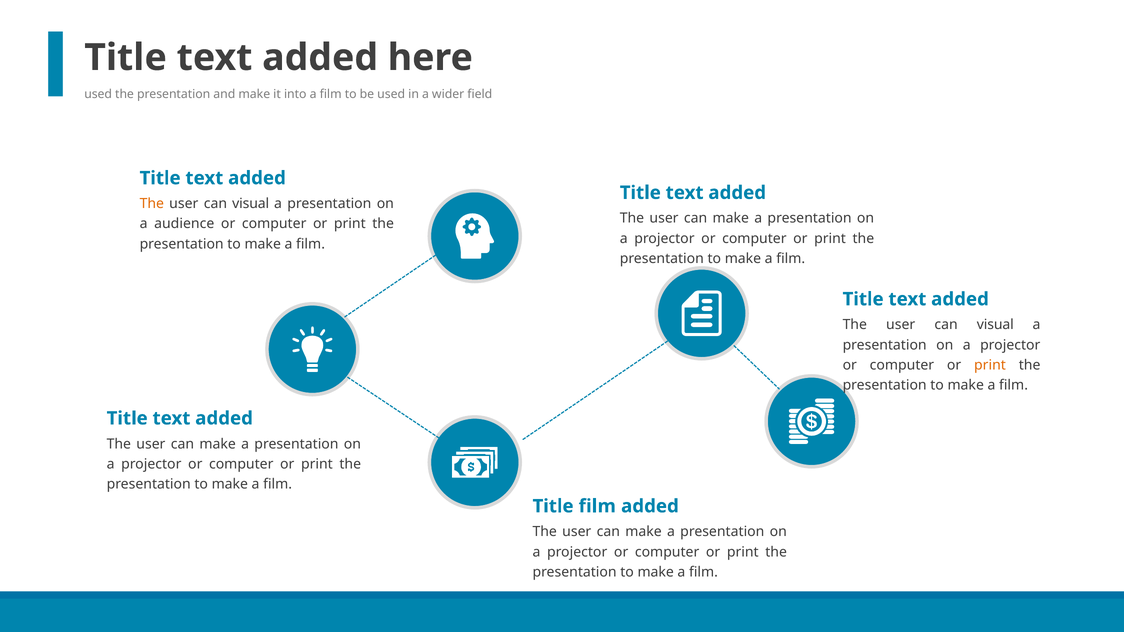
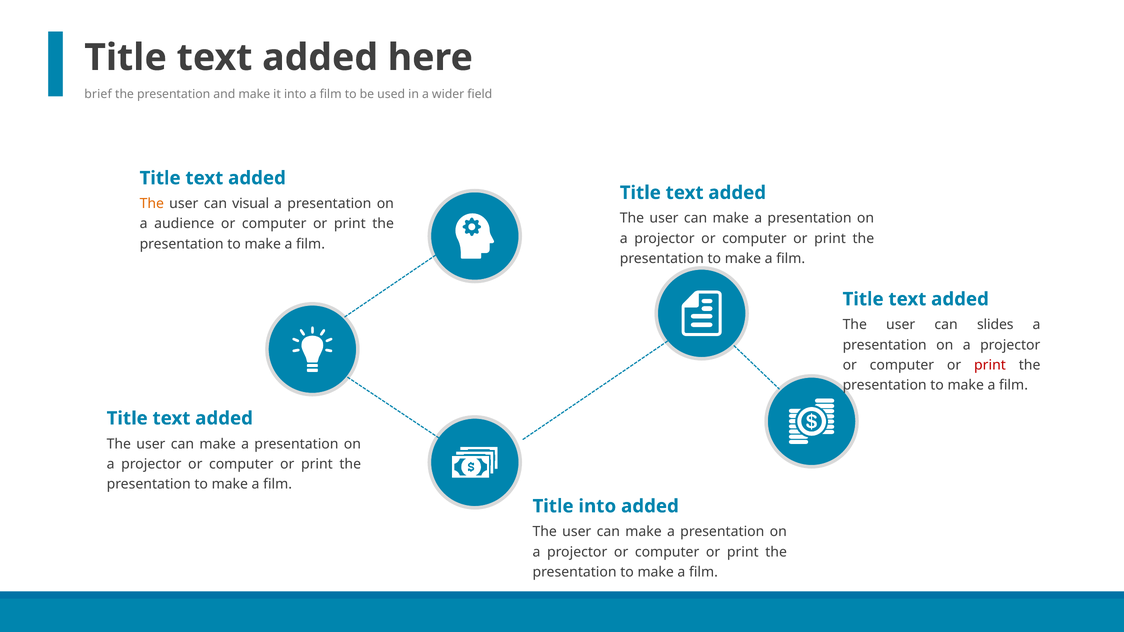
used: used -> brief (98, 94)
visual: visual -> slides (995, 325)
print colour: orange -> red (990, 365)
Title film: film -> into (597, 506)
